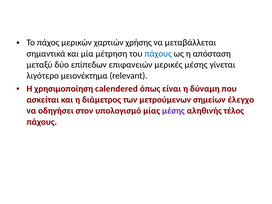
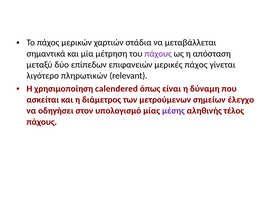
χρήσης: χρήσης -> στάδια (139, 43)
πάχους colour: blue -> purple (158, 54)
μερικές μέσης: μέσης -> πάχος (196, 65)
μειονέκτημα: μειονέκτημα -> πληρωτικών (84, 76)
